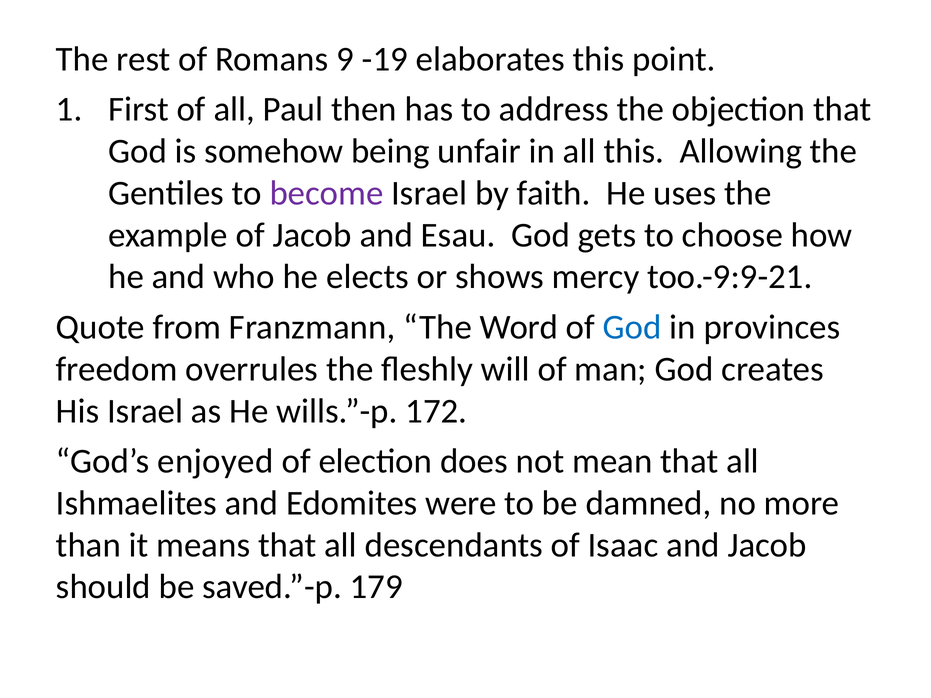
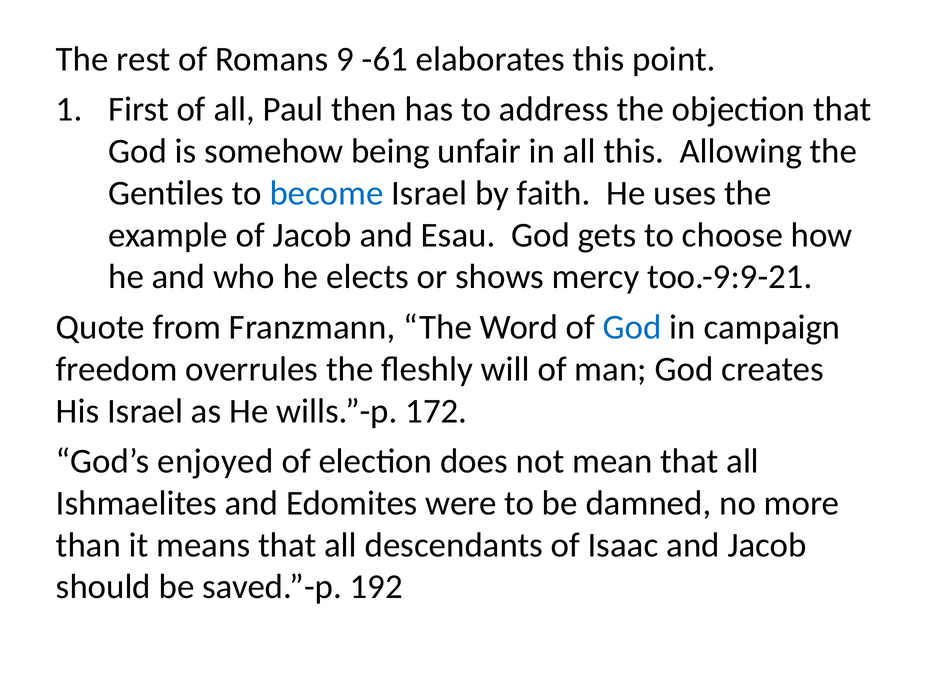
-19: -19 -> -61 (385, 59)
become colour: purple -> blue (326, 193)
provinces: provinces -> campaign (772, 327)
179: 179 -> 192 (376, 587)
